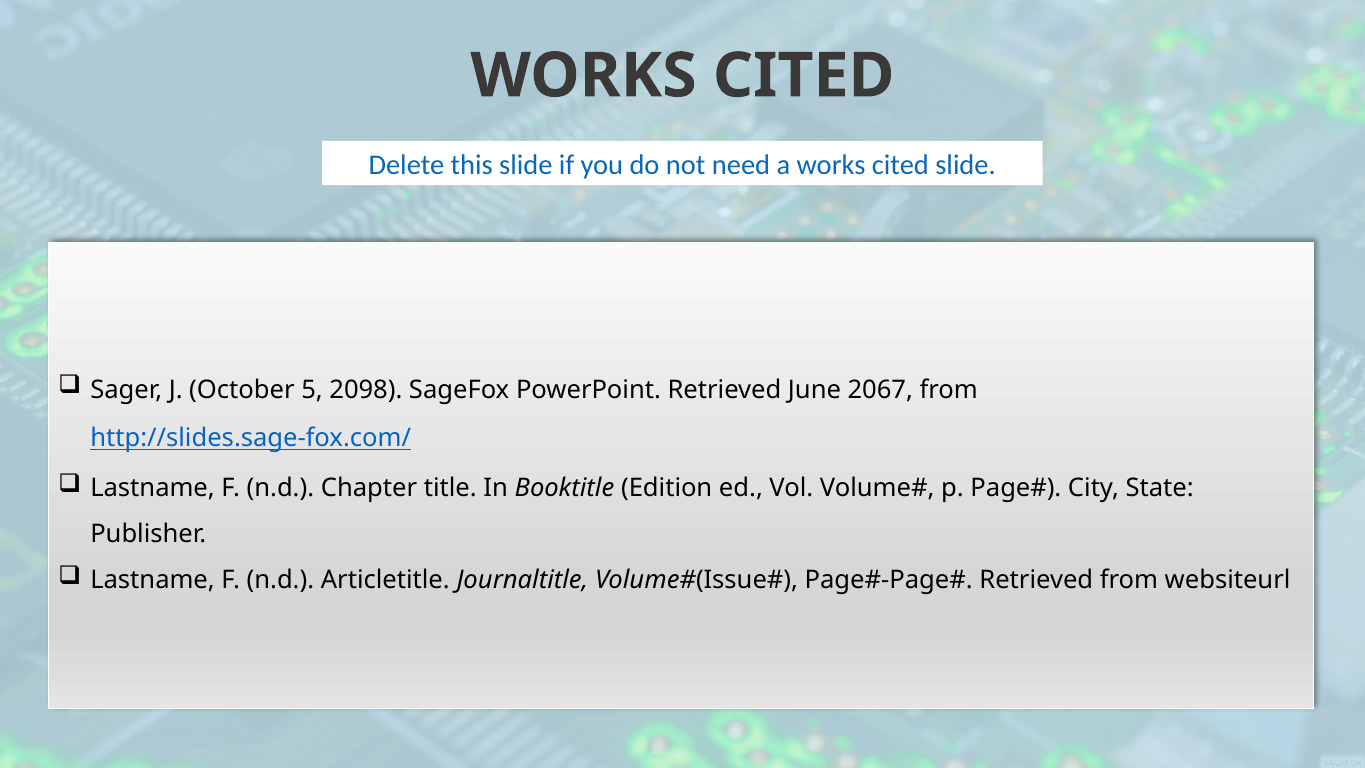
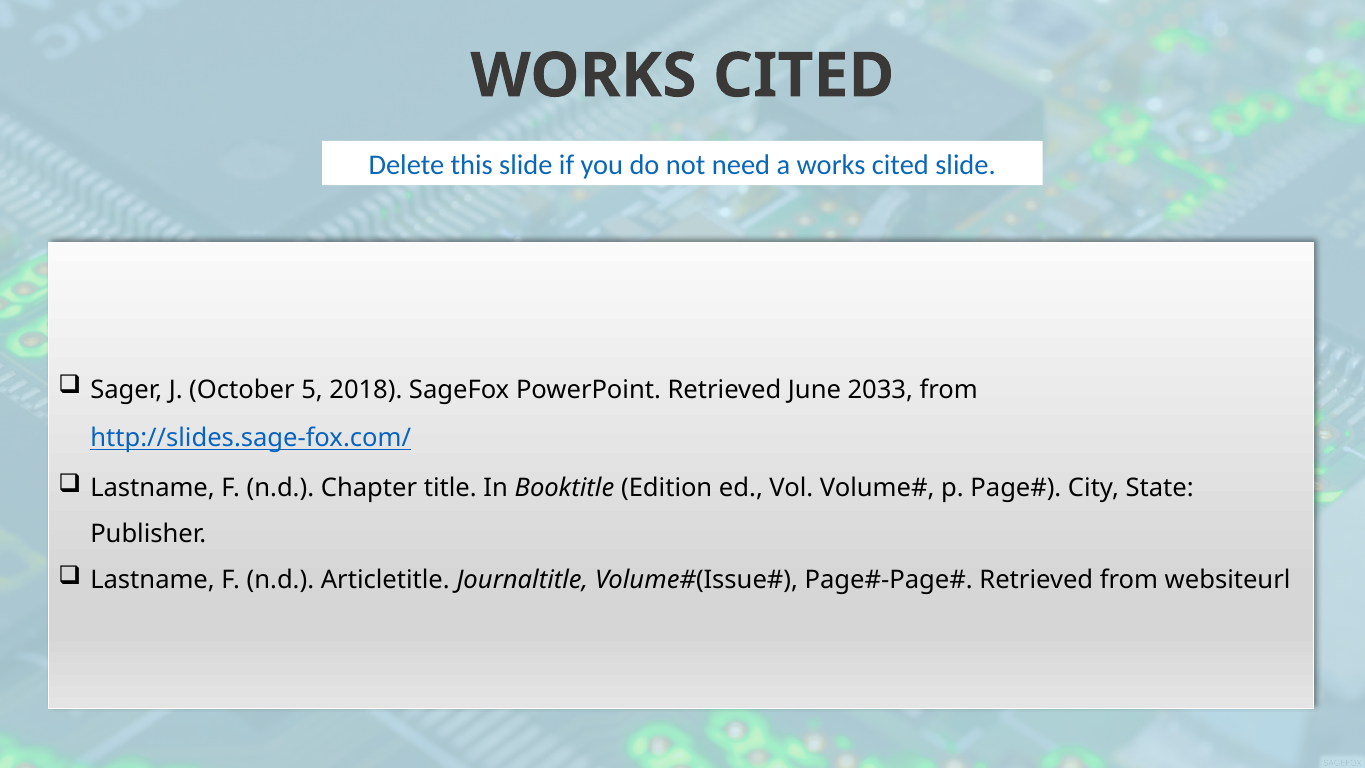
2098: 2098 -> 2018 (366, 390)
2067: 2067 -> 2033 (880, 390)
